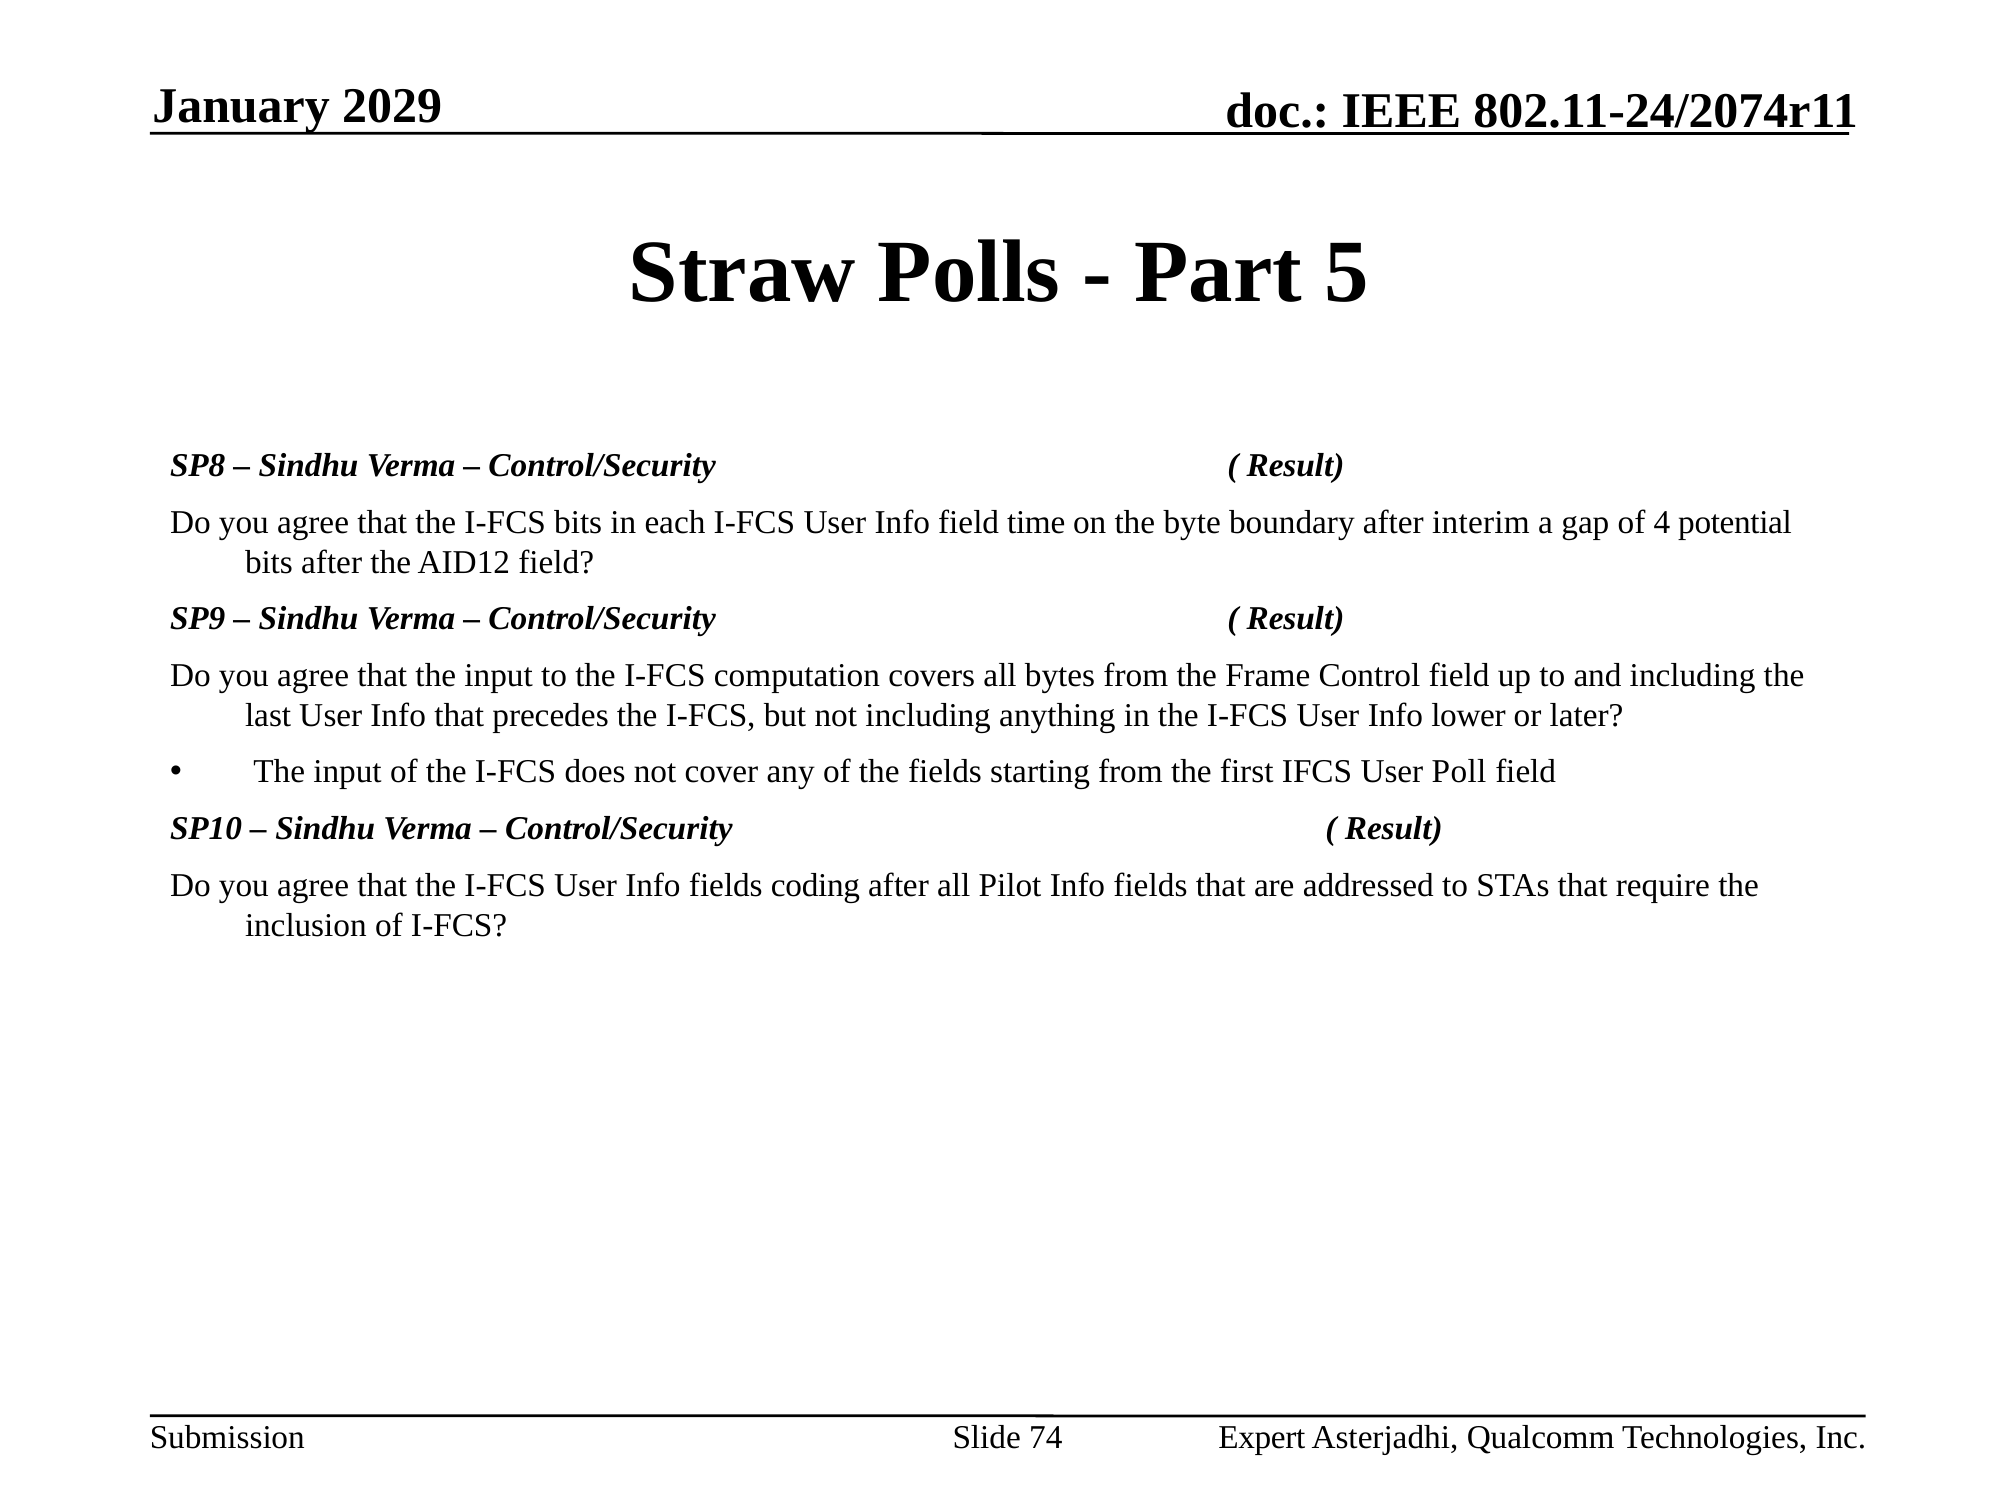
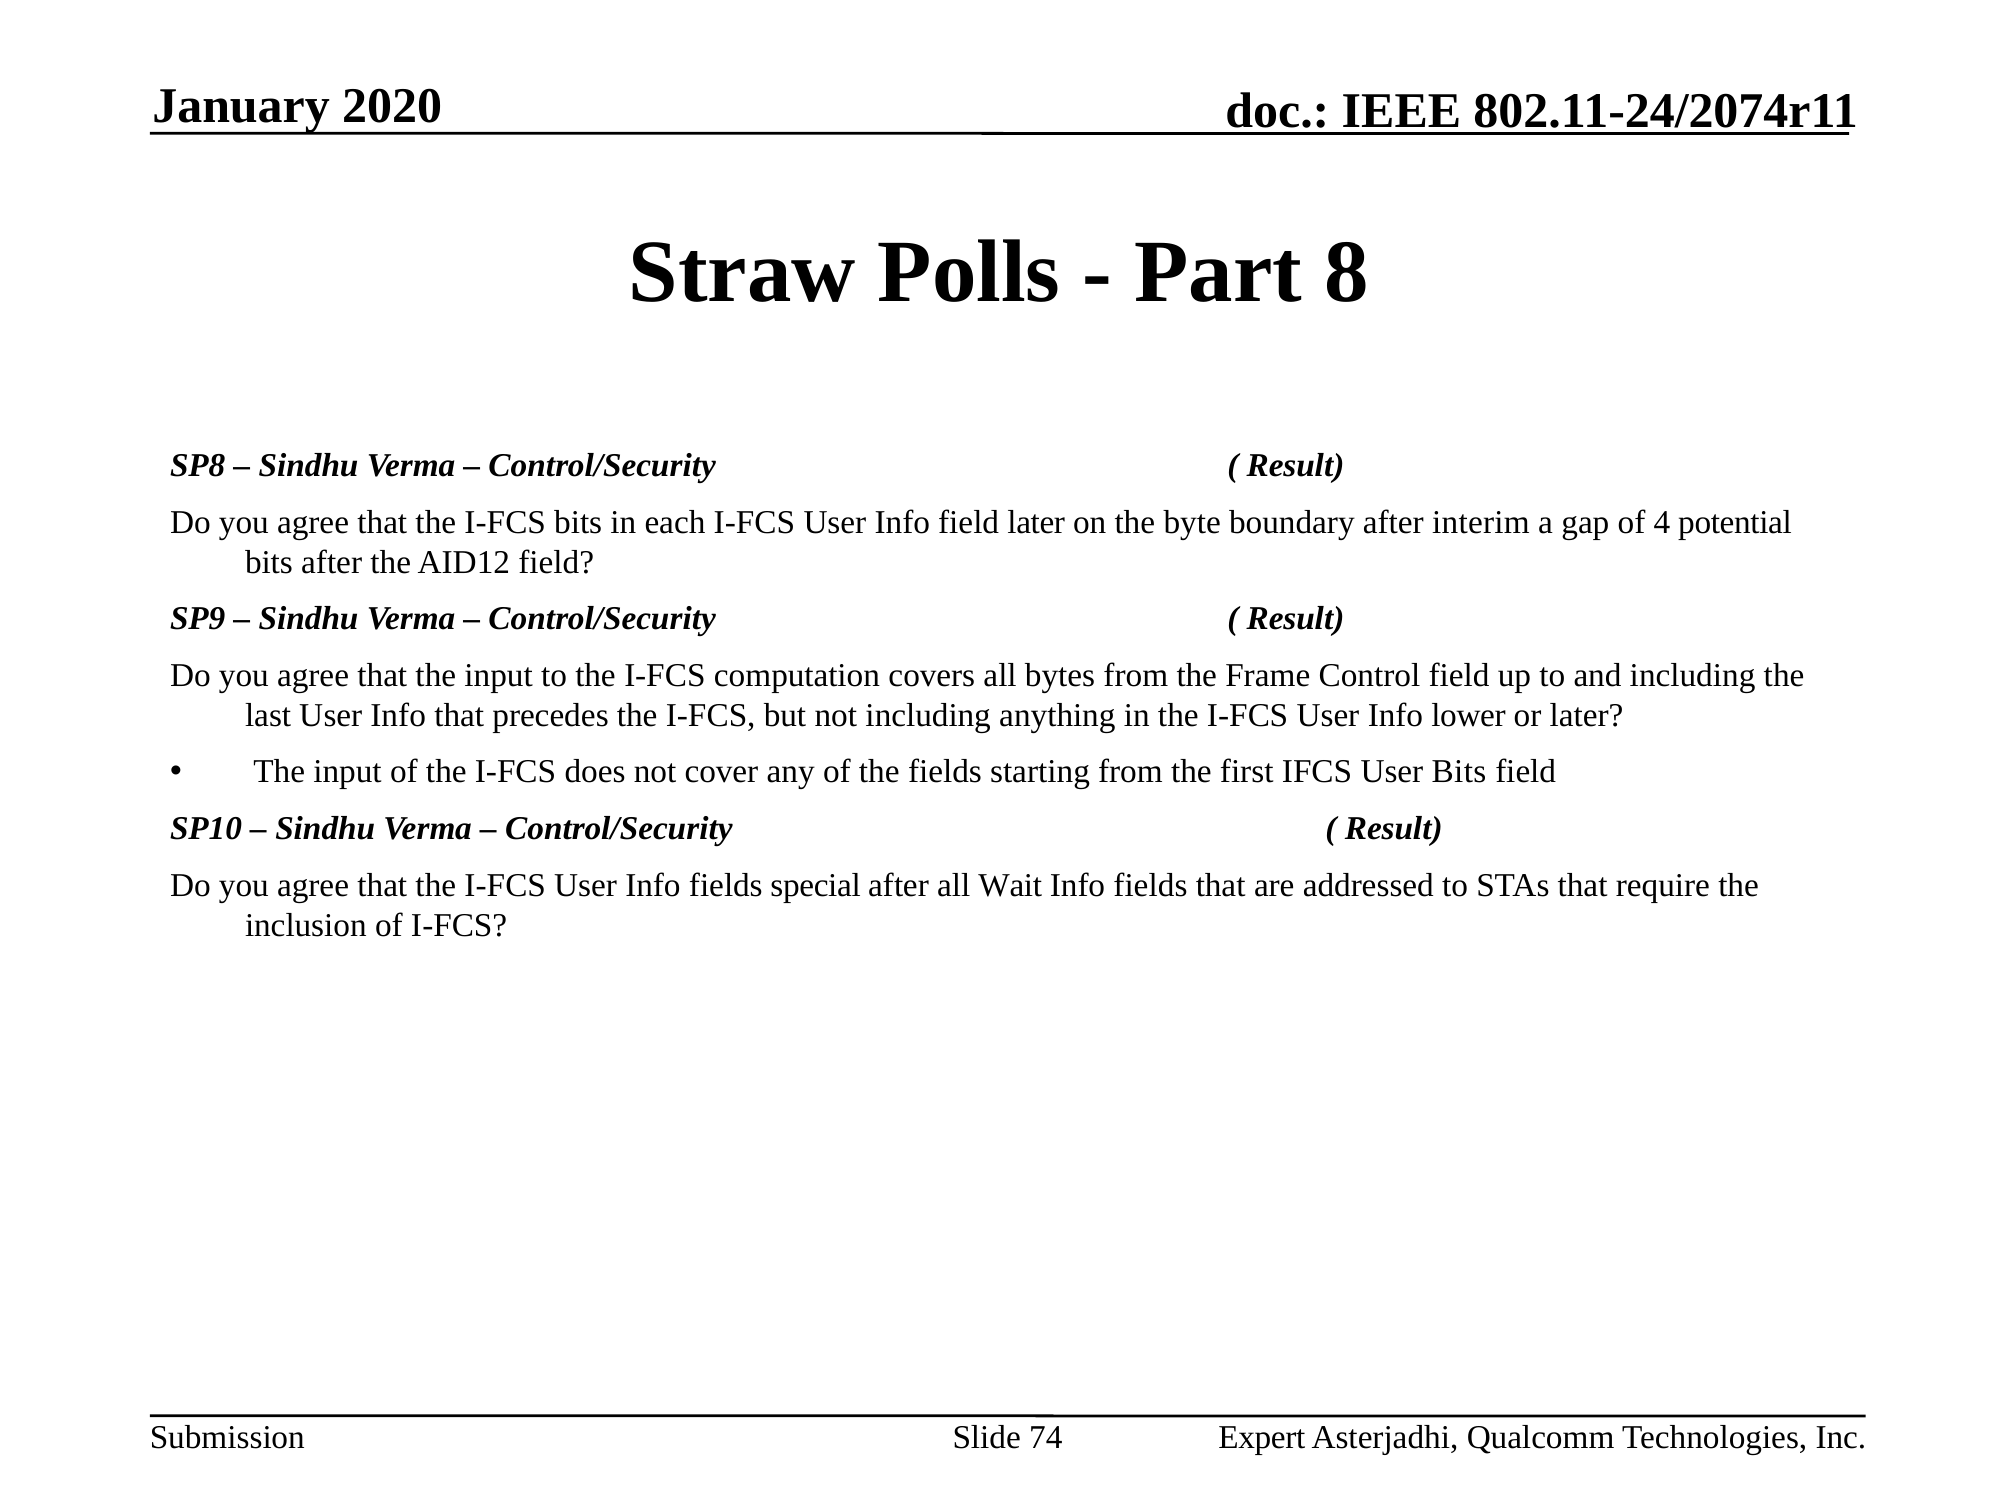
2029: 2029 -> 2020 (392, 106)
5: 5 -> 8 (1347, 272)
field time: time -> later (1036, 522)
User Poll: Poll -> Bits (1459, 772)
coding: coding -> special (816, 885)
Pilot: Pilot -> Wait (1010, 885)
